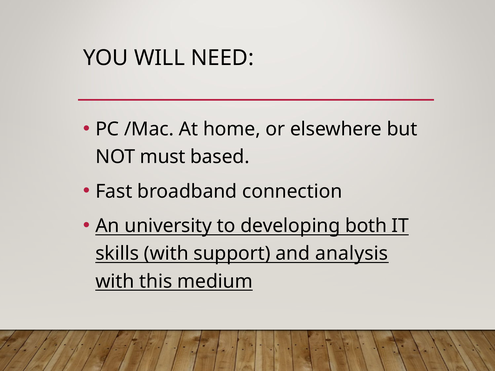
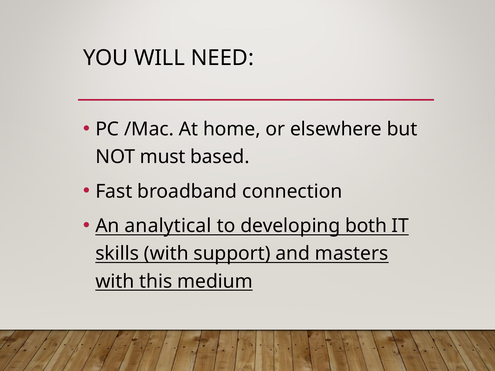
university: university -> analytical (168, 226)
analysis: analysis -> masters (352, 254)
